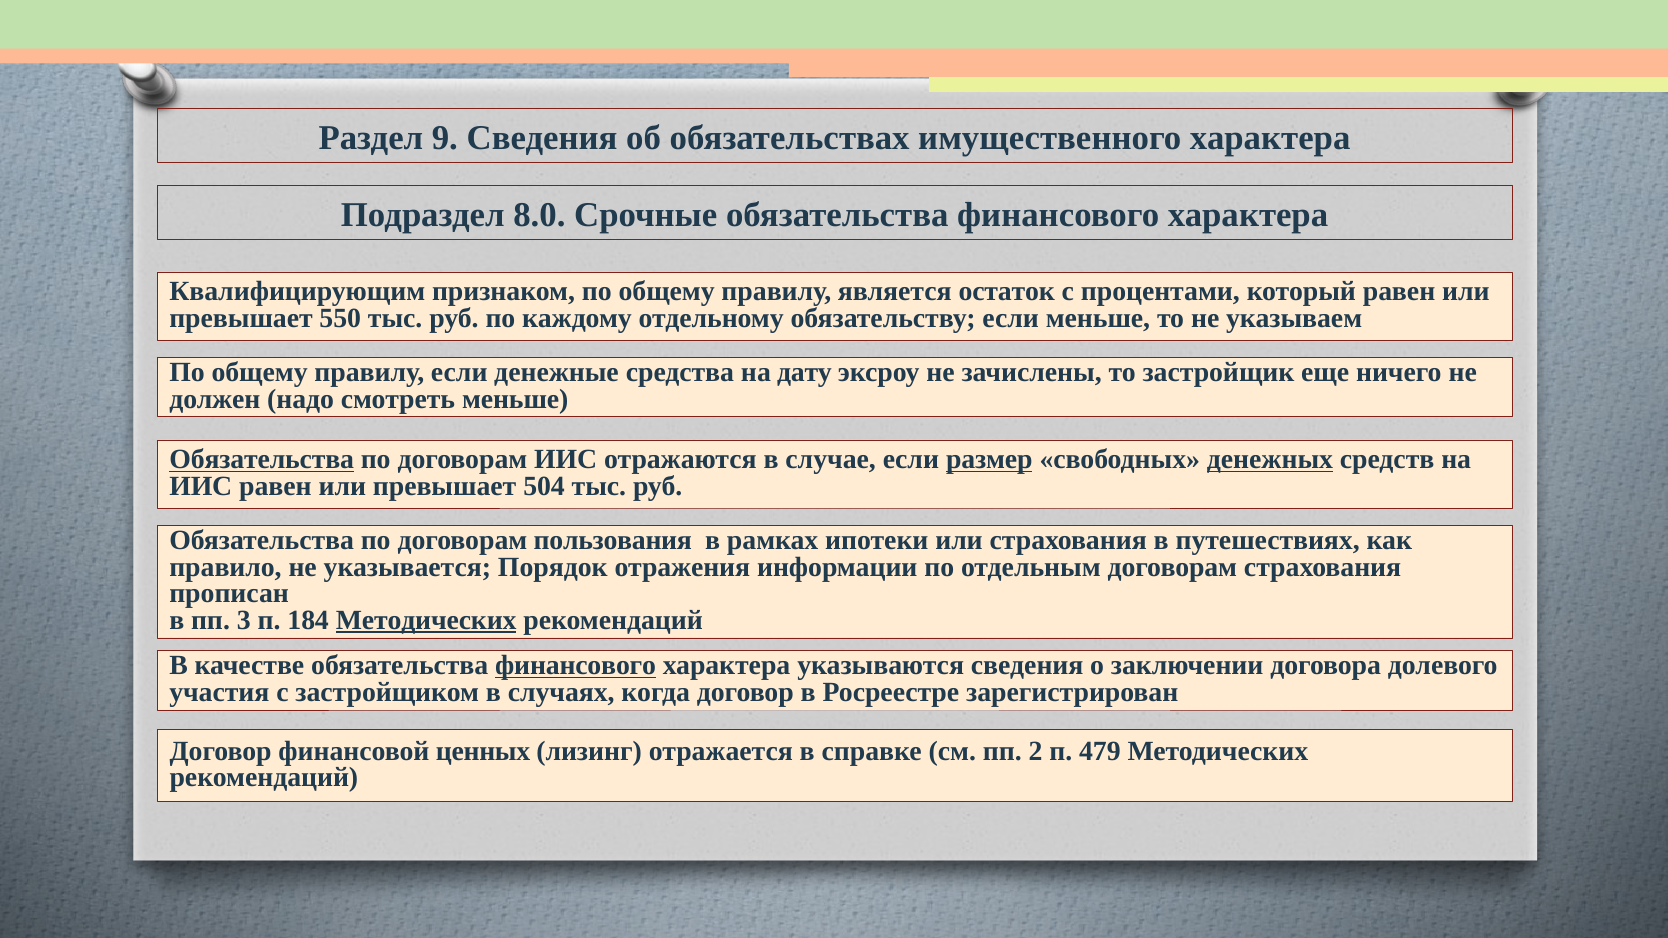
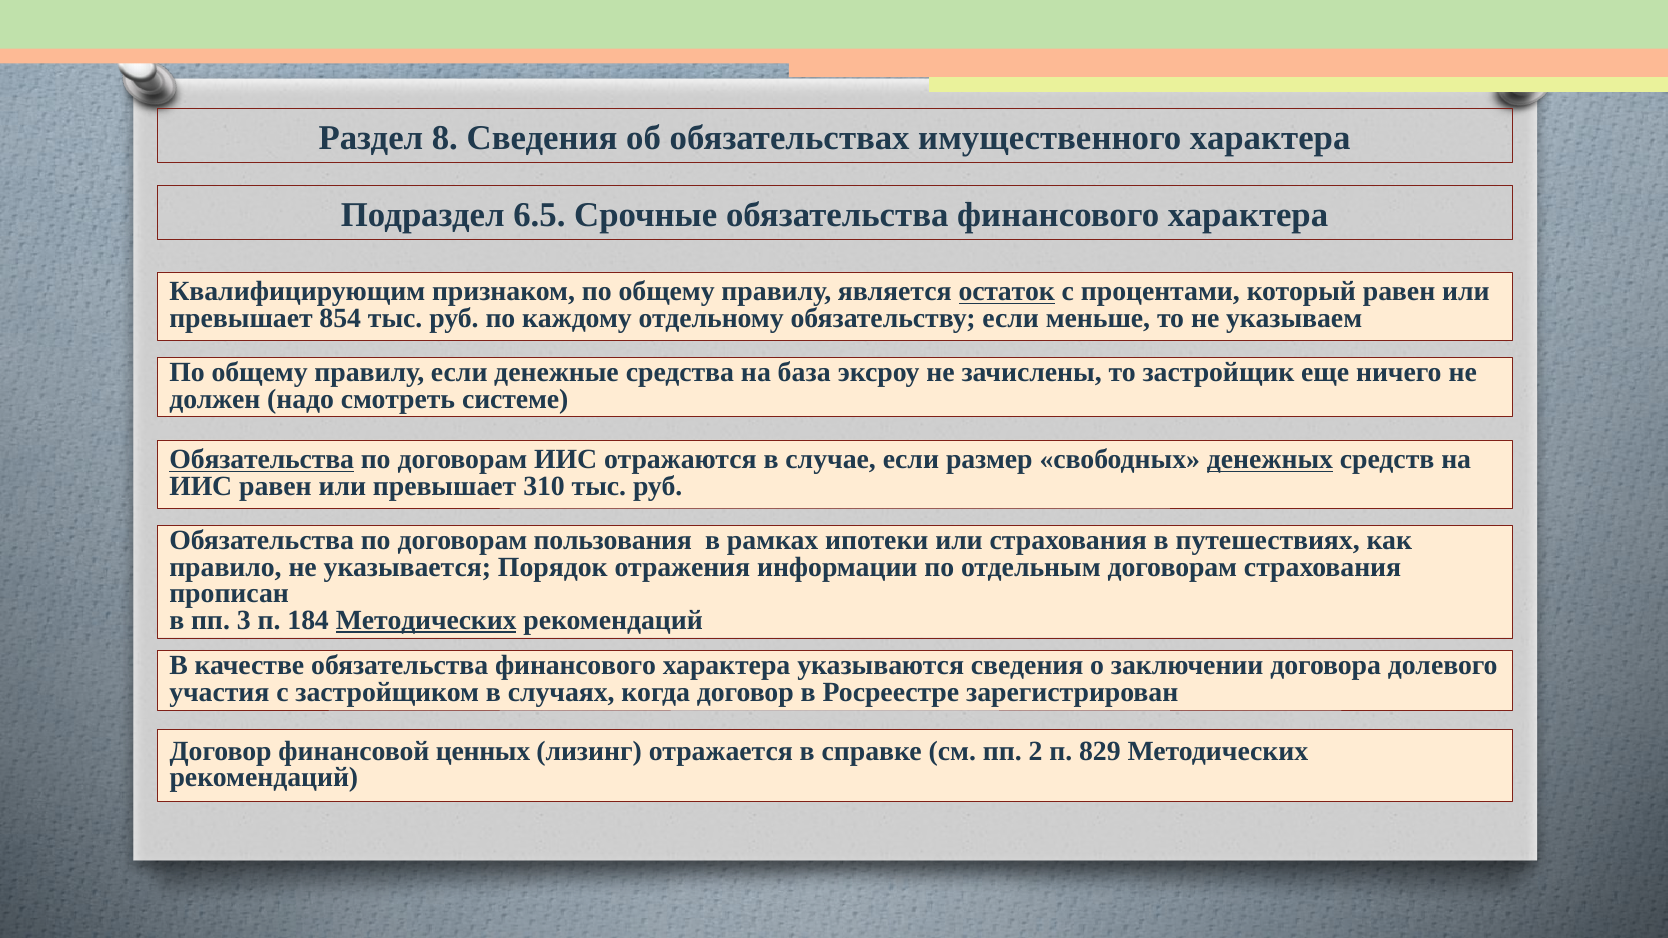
9: 9 -> 8 (445, 138)
8.0: 8.0 -> 6.5 (539, 215)
остаток underline: none -> present (1007, 292)
550: 550 -> 854 (340, 318)
дату: дату -> база (804, 372)
смотреть меньше: меньше -> системе (515, 399)
размер underline: present -> none (989, 460)
504: 504 -> 310 (544, 486)
финансового underline: present -> none (576, 666)
479: 479 -> 829 (1100, 751)
